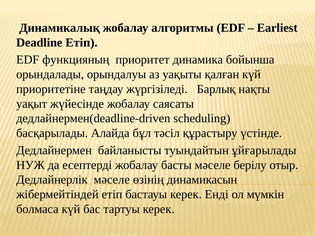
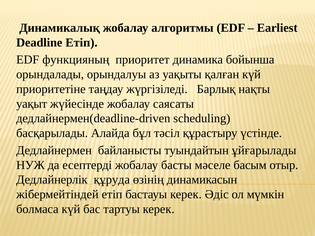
берілу: берілу -> басым (250, 165)
Дедлайнерлік мәселе: мәселе -> құруда (112, 180)
Енді: Енді -> Әдіс (217, 195)
